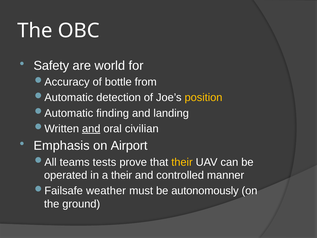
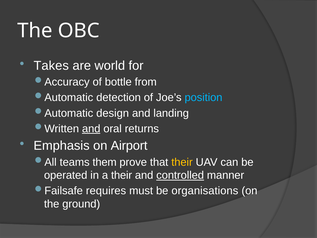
Safety: Safety -> Takes (51, 66)
position colour: yellow -> light blue (203, 98)
finding: finding -> design (113, 113)
civilian: civilian -> returns (142, 128)
tests: tests -> them (105, 162)
controlled underline: none -> present (180, 175)
weather: weather -> requires (106, 191)
autonomously: autonomously -> organisations (205, 191)
